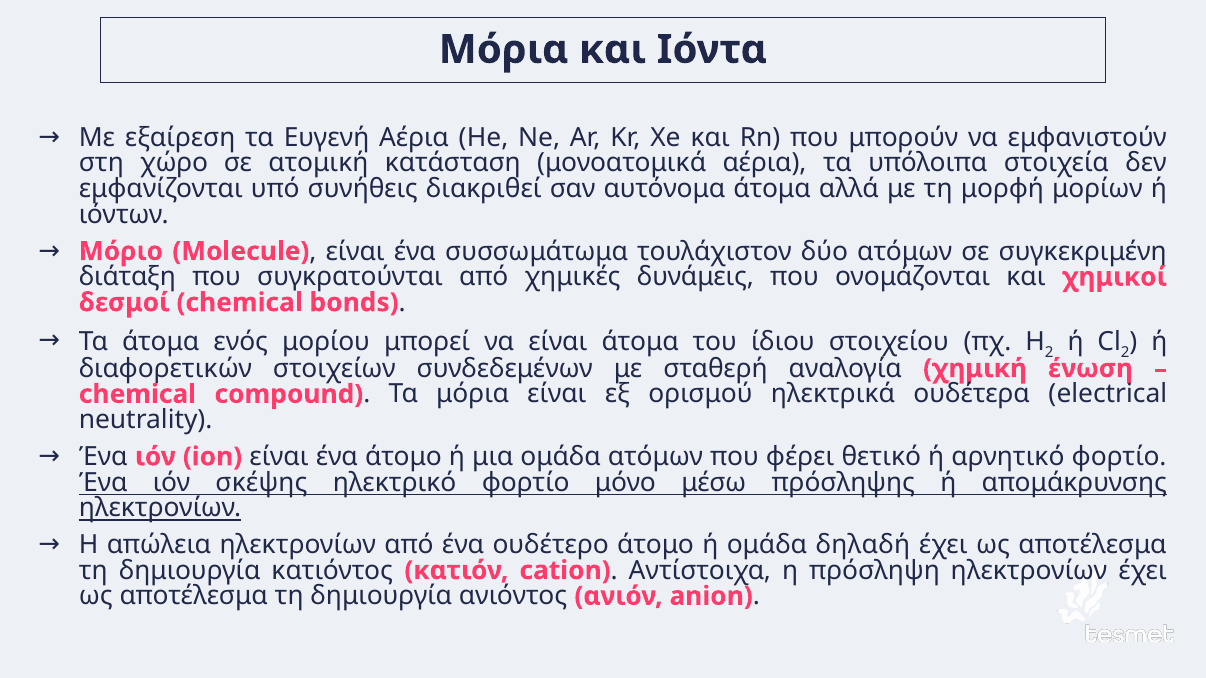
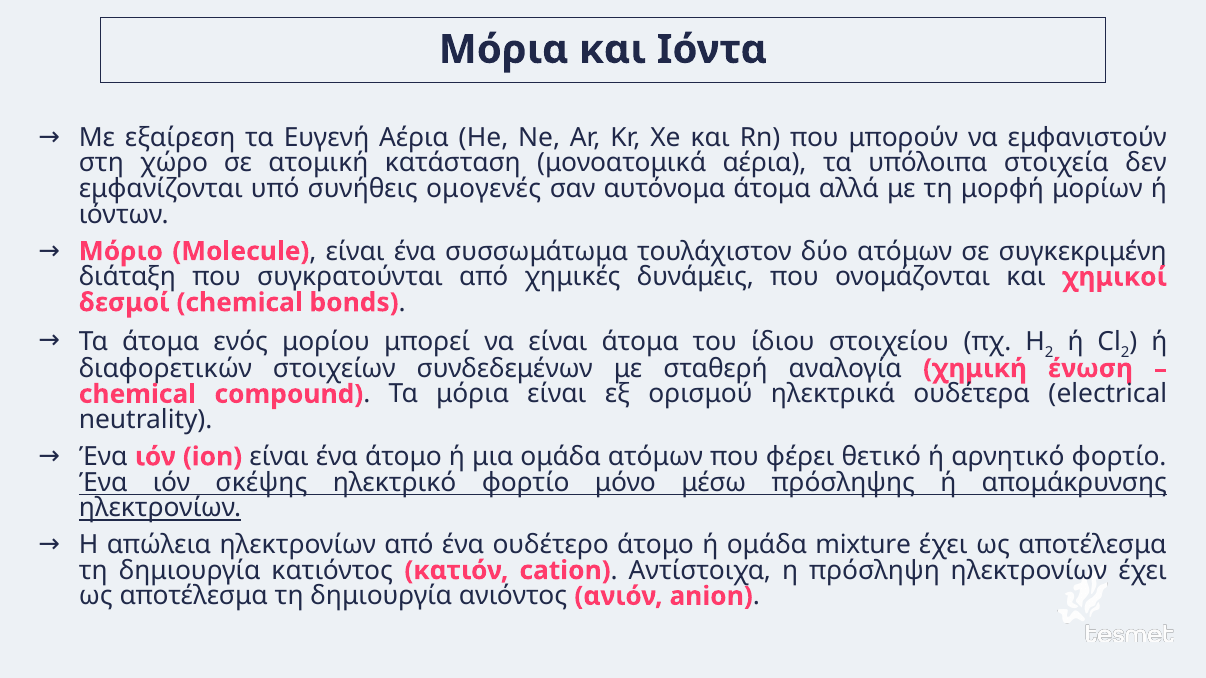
διακριθεί: διακριθεί -> ομογενές (484, 189)
δηλαδή: δηλαδή -> mixture (863, 545)
